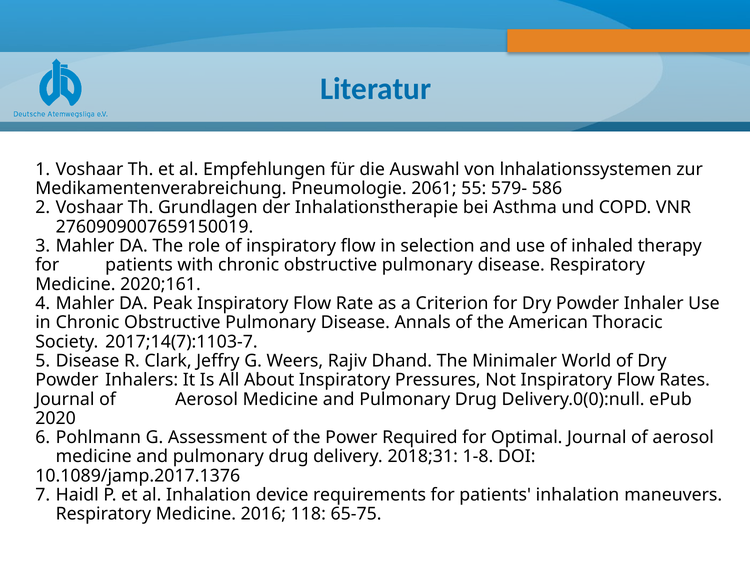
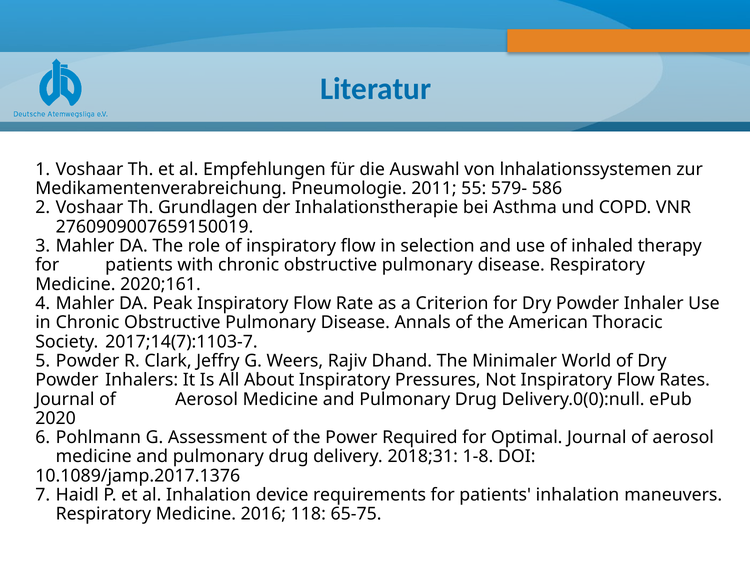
2061: 2061 -> 2011 (434, 188)
5 Disease: Disease -> Powder (87, 361)
